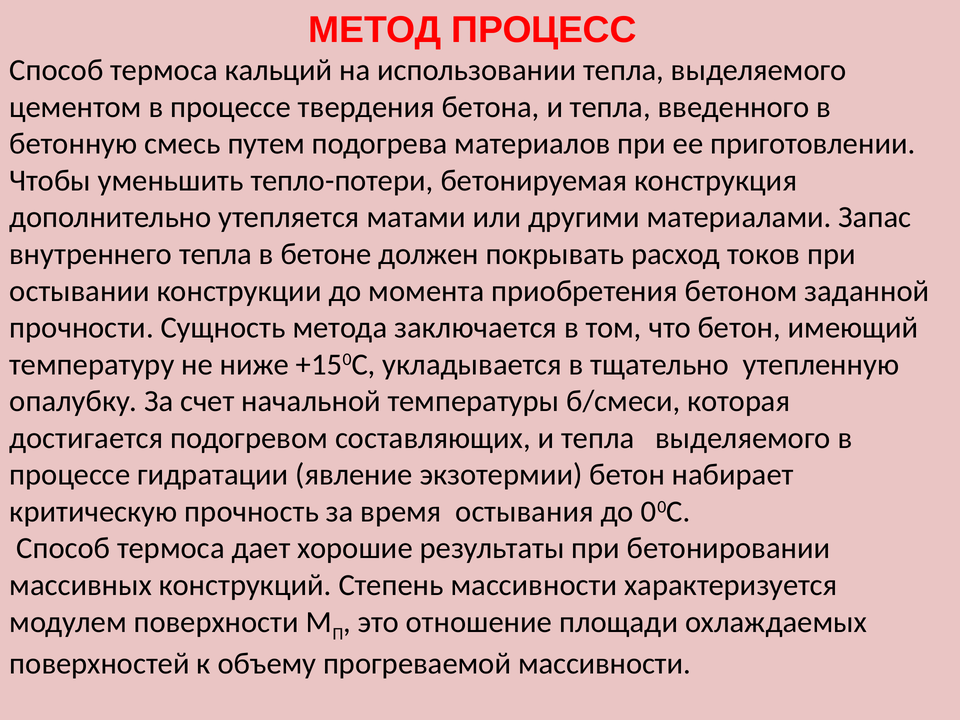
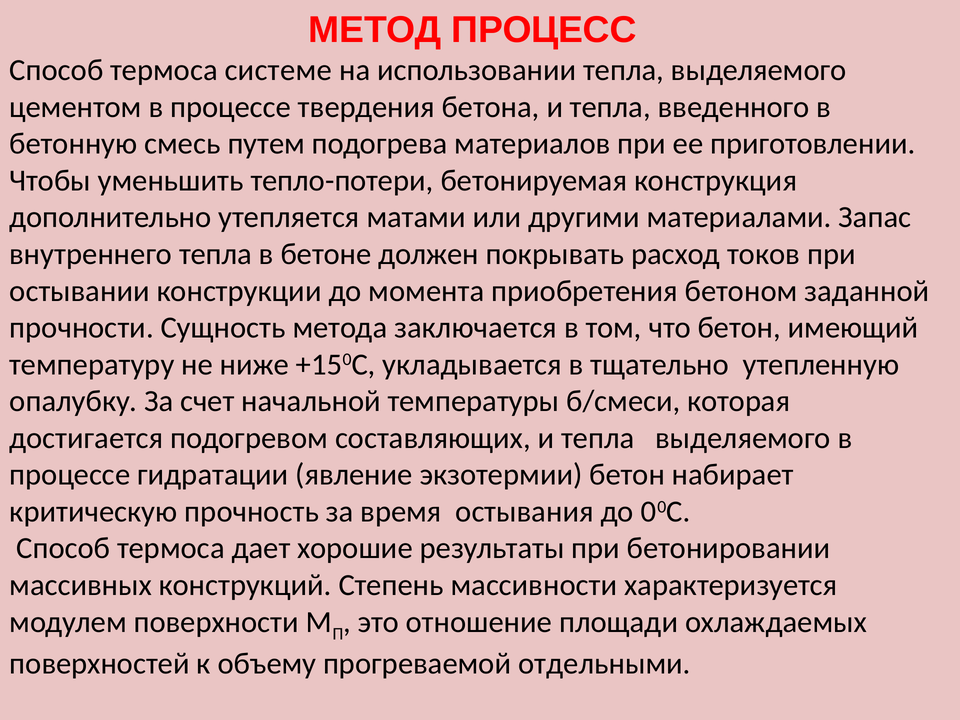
кальций: кальций -> системе (278, 70)
прогреваемой массивности: массивности -> отдельными (604, 664)
